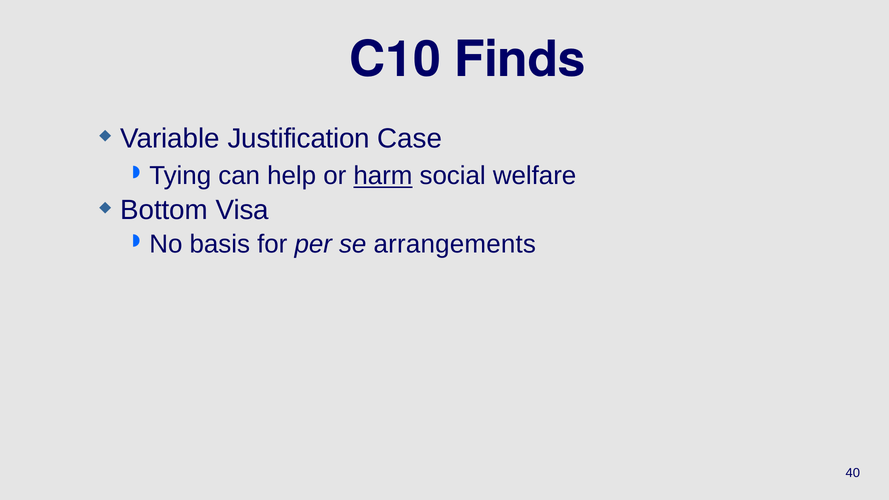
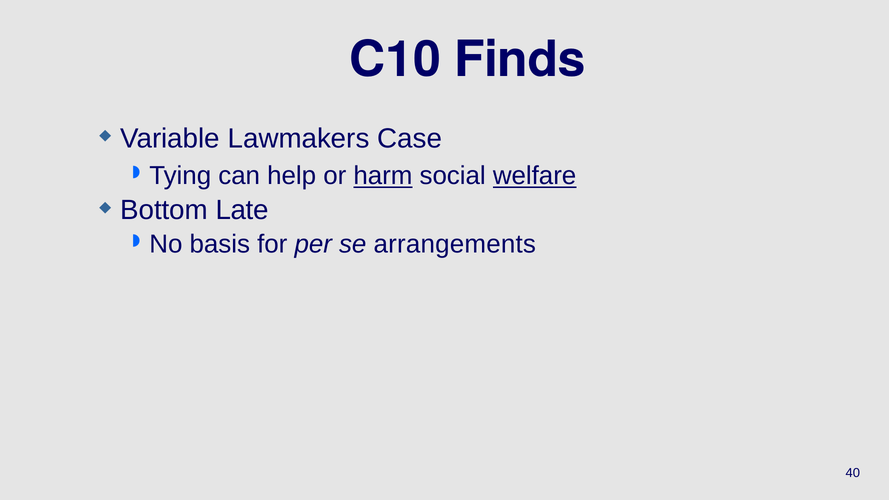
Justification: Justification -> Lawmakers (299, 139)
welfare underline: none -> present (535, 176)
Visa: Visa -> Late (242, 210)
